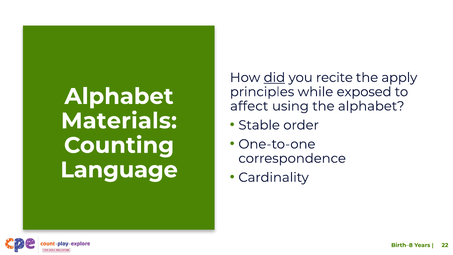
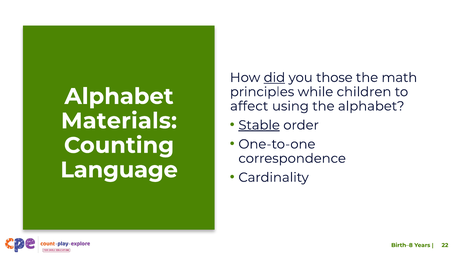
recite: recite -> those (334, 78)
apply: apply -> math (399, 78)
exposed: exposed -> children (364, 92)
Stable underline: none -> present (259, 125)
